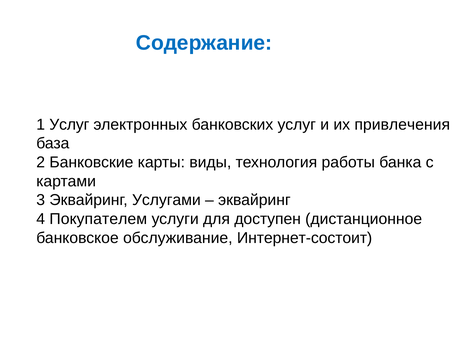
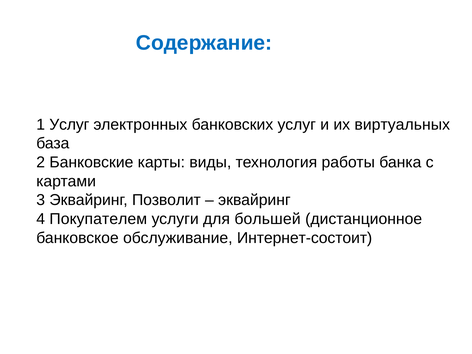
привлечения: привлечения -> виртуальных (402, 125)
Услугами: Услугами -> Позволит (166, 200)
доступен: доступен -> большей (268, 219)
